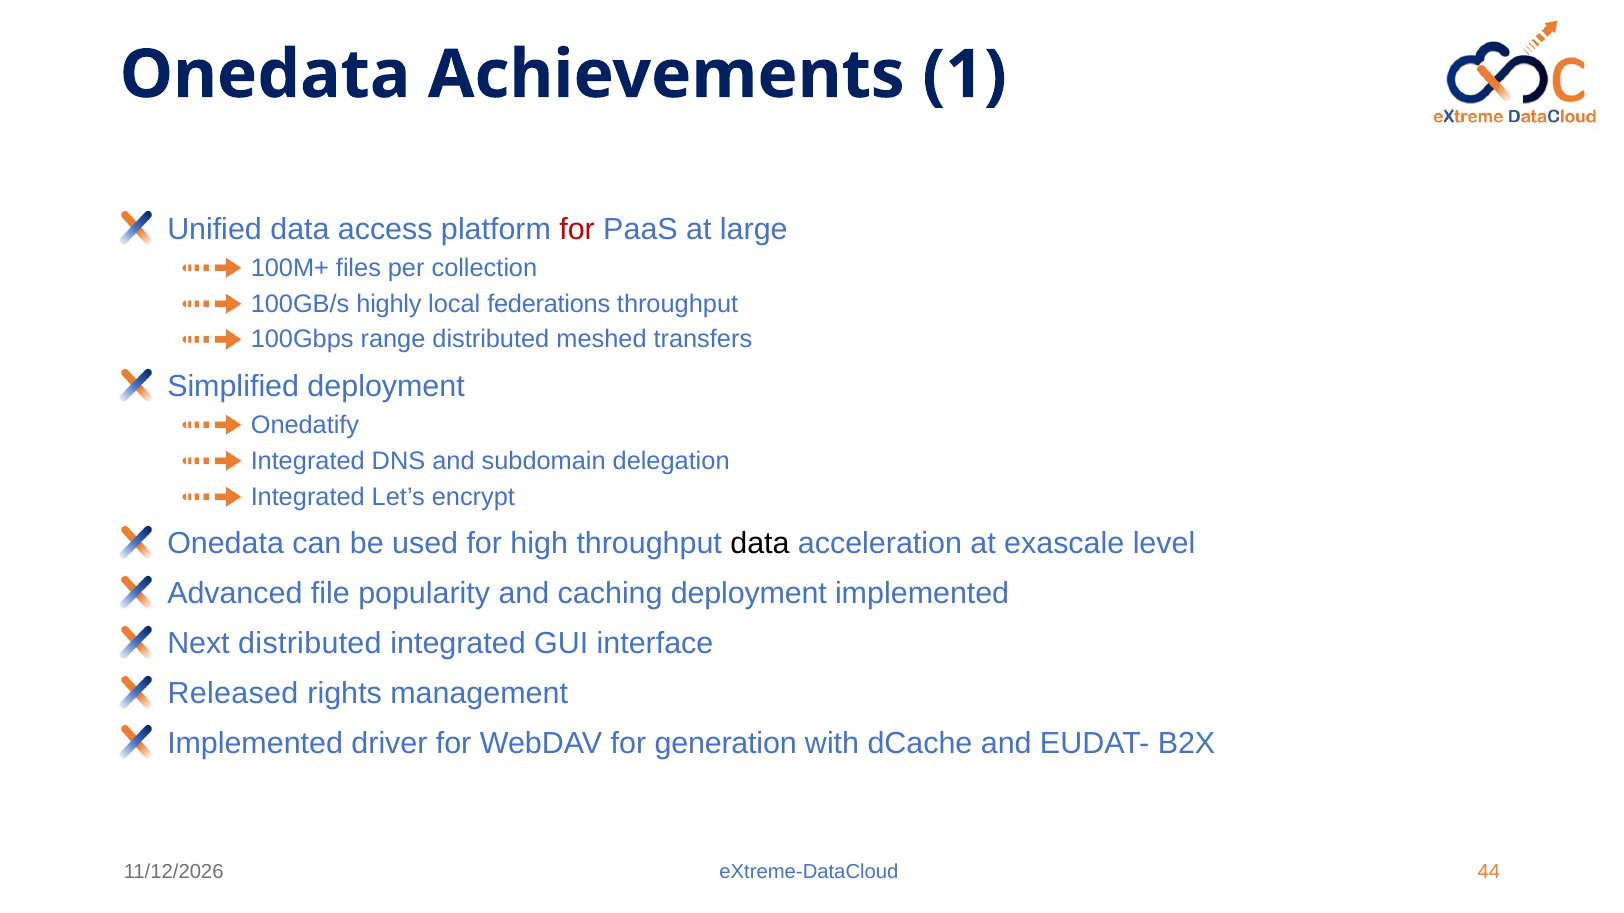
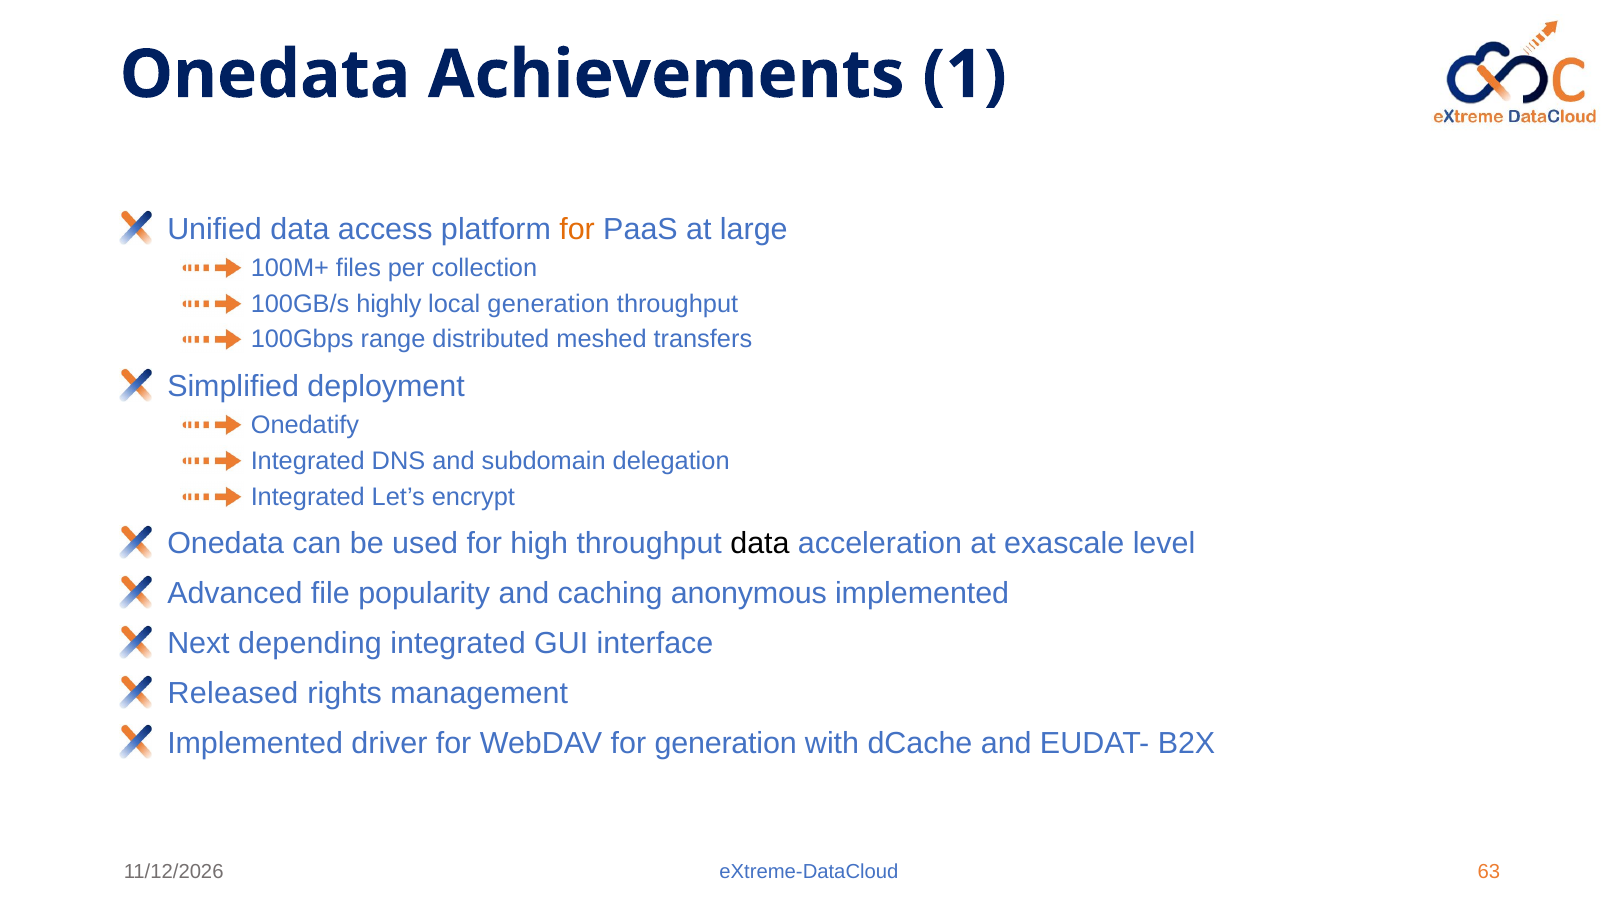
for colour: red -> orange (577, 229)
local federations: federations -> generation (549, 304)
caching deployment: deployment -> anonymous (749, 594)
Next distributed: distributed -> depending (310, 644)
44: 44 -> 63 (1489, 872)
